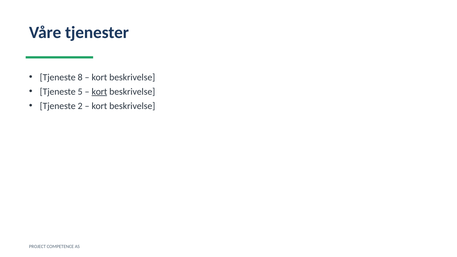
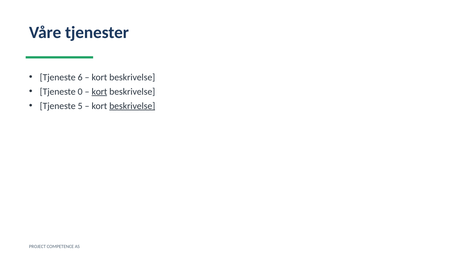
8: 8 -> 6 (80, 77)
5: 5 -> 0 (80, 92)
2: 2 -> 5 (80, 106)
beskrivelse underline: none -> present (132, 106)
